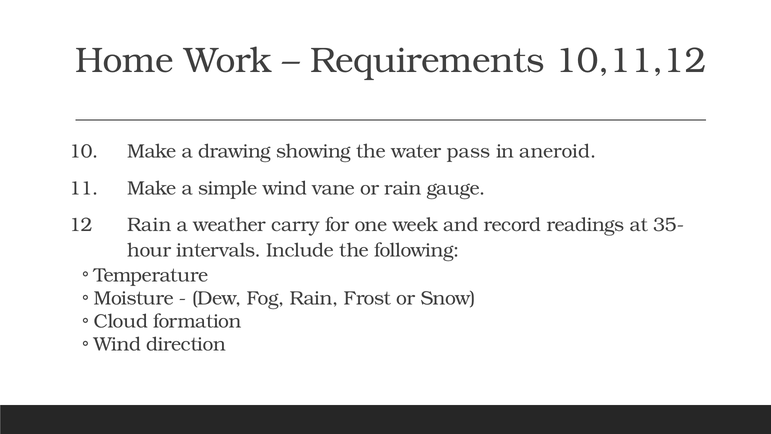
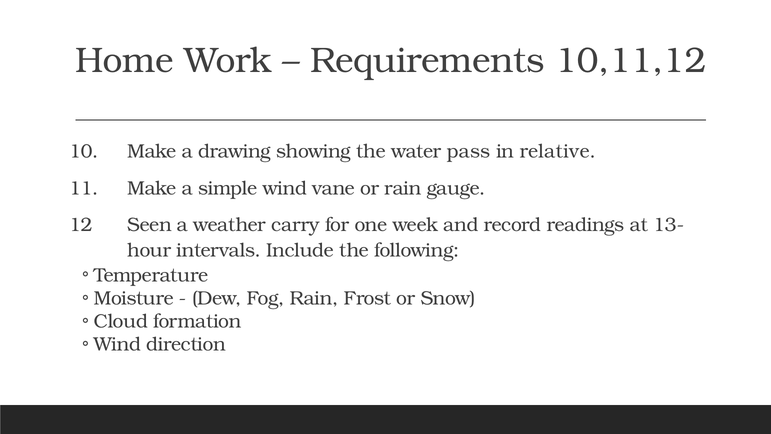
aneroid: aneroid -> relative (558, 151)
12 Rain: Rain -> Seen (149, 225)
35-: 35- -> 13- (669, 225)
